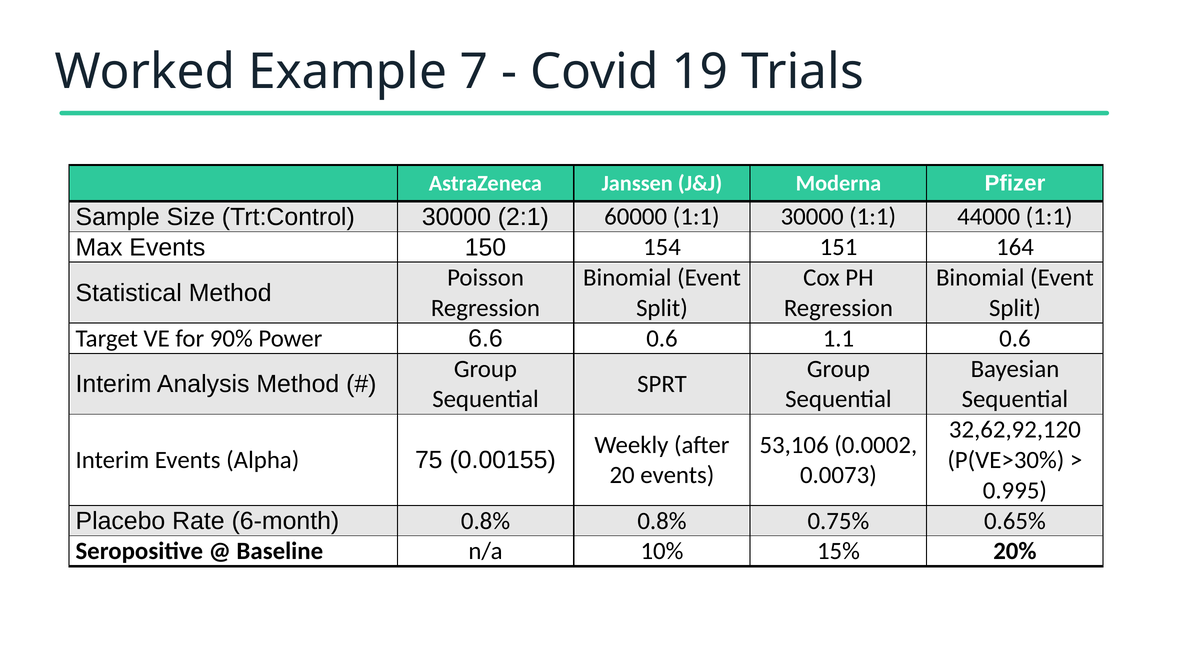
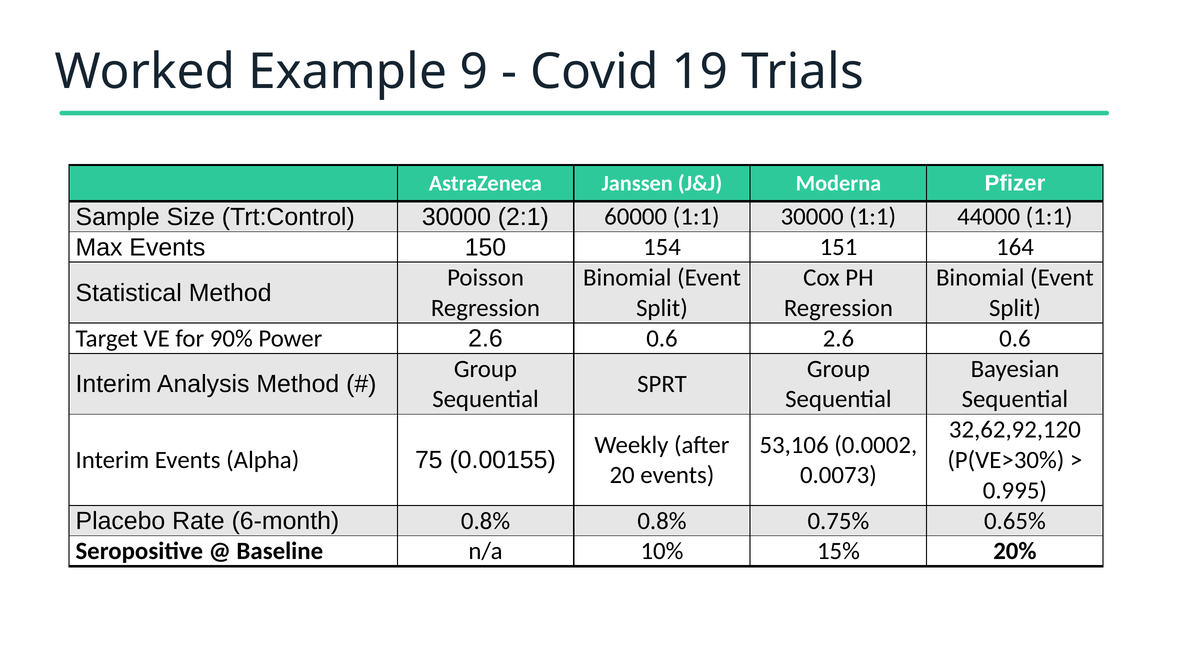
7: 7 -> 9 (474, 72)
Power 6.6: 6.6 -> 2.6 (485, 339)
0.6 1.1: 1.1 -> 2.6 (838, 338)
